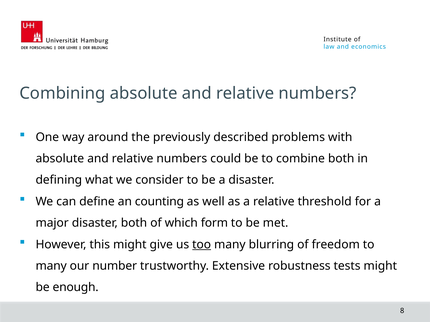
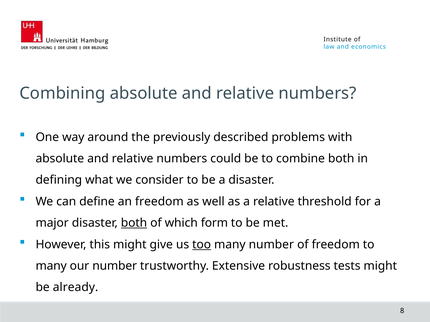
an counting: counting -> freedom (159, 202)
both underline: none -> present (134, 223)
many blurring: blurring -> number (271, 245)
enough: enough -> already (76, 288)
